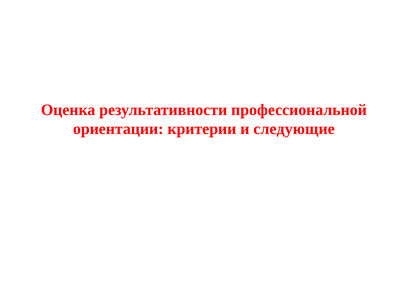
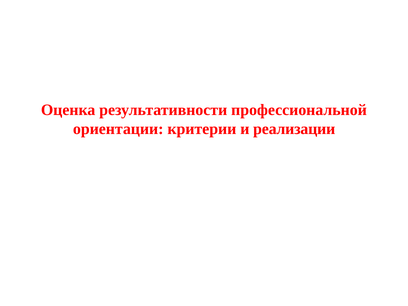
следующие: следующие -> реализации (294, 129)
